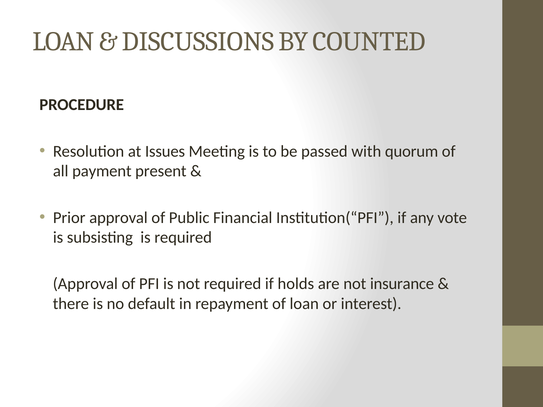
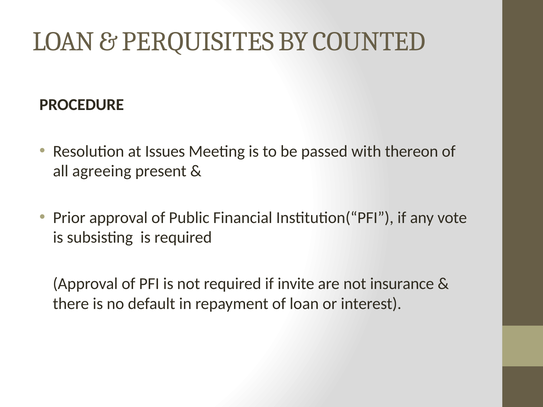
DISCUSSIONS: DISCUSSIONS -> PERQUISITES (198, 42)
quorum: quorum -> thereon (412, 151)
payment: payment -> agreeing (102, 171)
holds: holds -> invite (296, 284)
